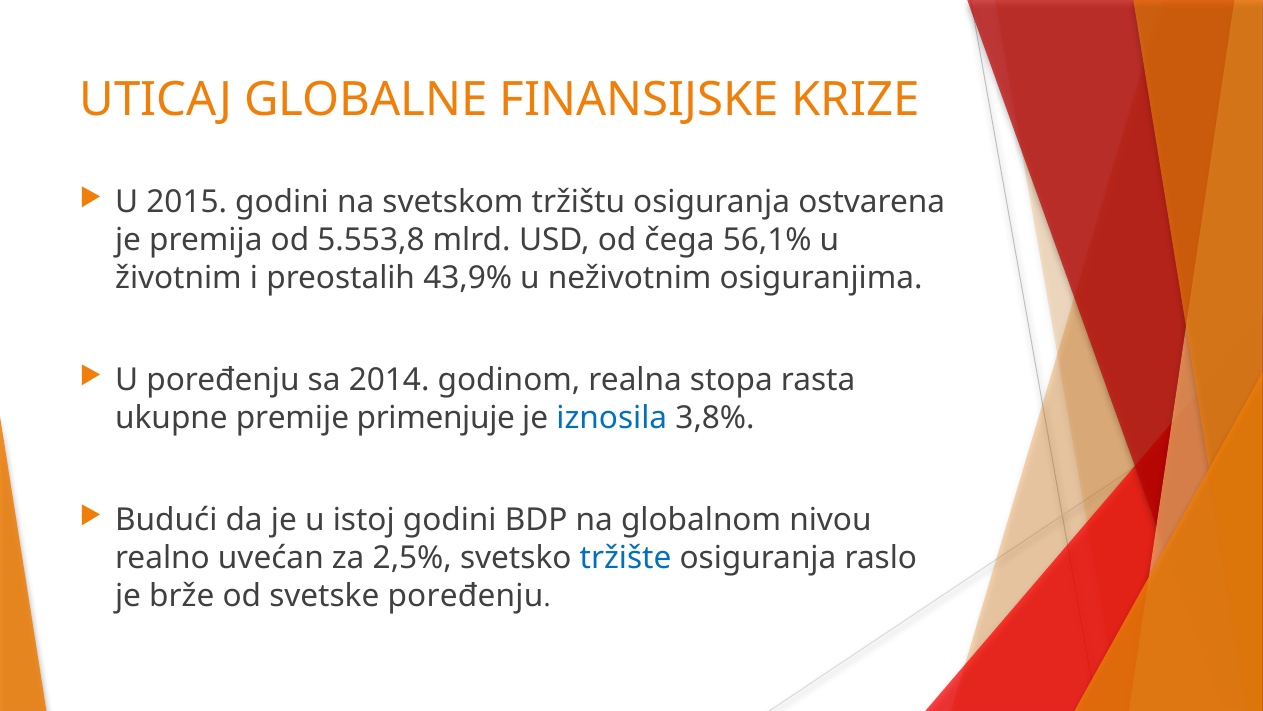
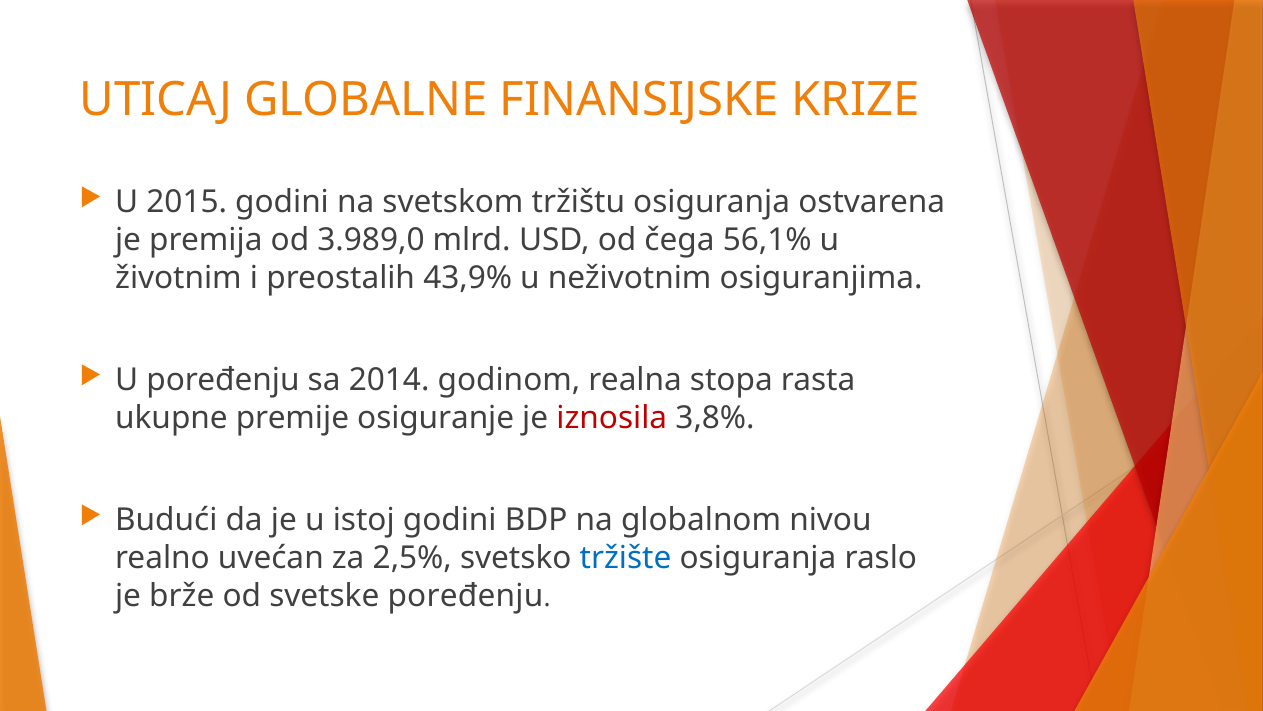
5.553,8: 5.553,8 -> 3.989,0 (371, 240)
primenjuje: primenjuje -> osiguranje (436, 418)
iznosila colour: blue -> red (612, 418)
